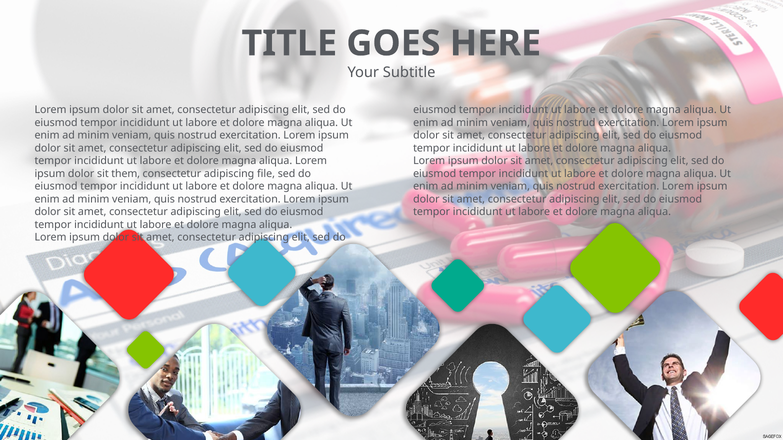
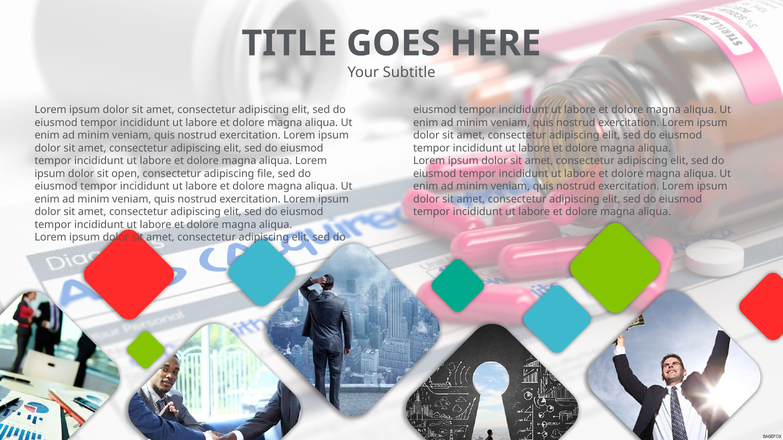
them: them -> open (126, 174)
